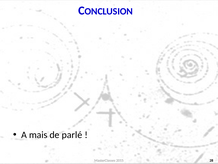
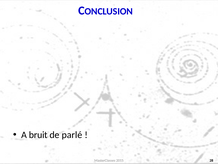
mais: mais -> bruit (38, 135)
